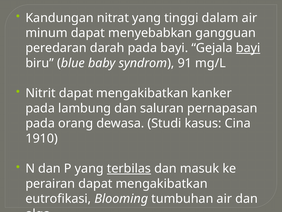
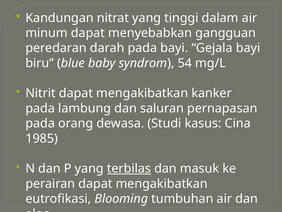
bayi underline: present -> none (248, 48)
91: 91 -> 54 (185, 63)
1910: 1910 -> 1985 (42, 138)
